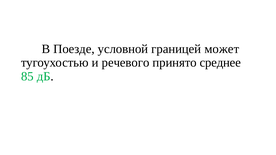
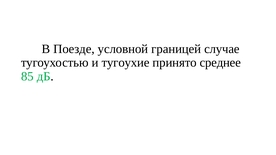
может: может -> случае (222, 49)
речевого: речевого -> тугоухие (126, 63)
